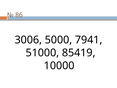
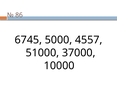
3006: 3006 -> 6745 (28, 40)
7941: 7941 -> 4557 (89, 40)
85419: 85419 -> 37000 (79, 53)
